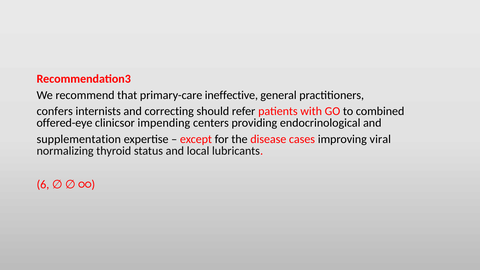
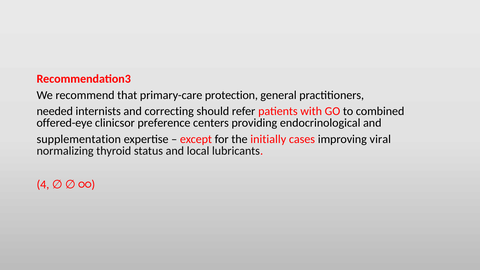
ineffective: ineffective -> protection (231, 95)
confers: confers -> needed (55, 111)
impending: impending -> preference (164, 123)
disease: disease -> initially (268, 139)
6: 6 -> 4 (43, 184)
